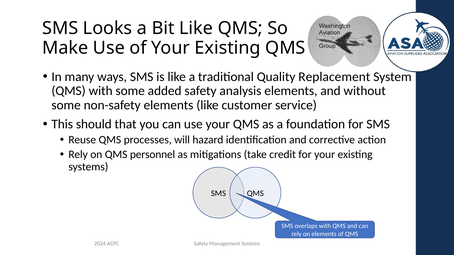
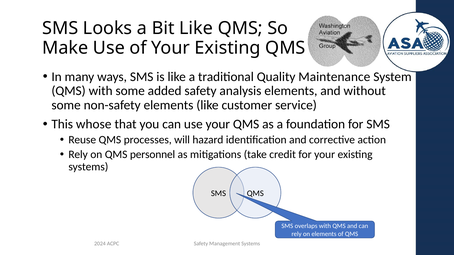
Replacement: Replacement -> Maintenance (334, 77)
should: should -> whose (94, 124)
